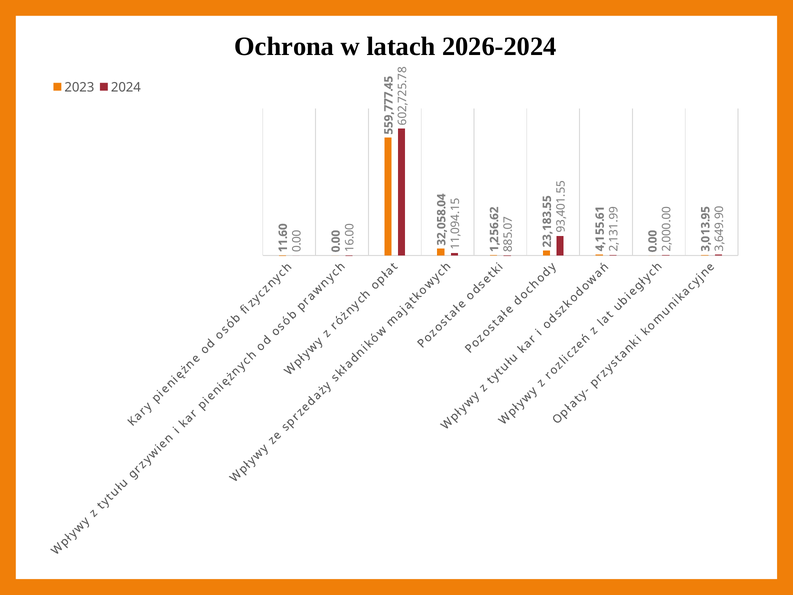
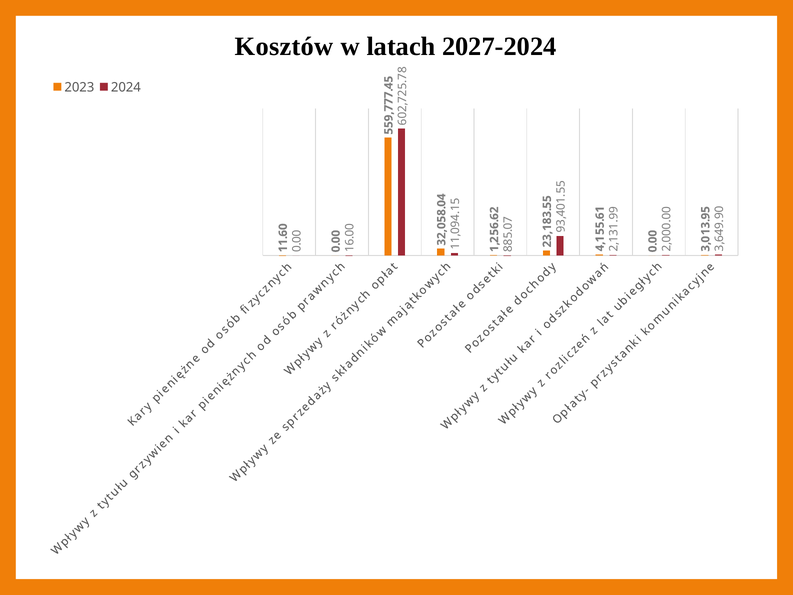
Ochrona: Ochrona -> Kosztów (284, 47)
2026-2024: 2026-2024 -> 2027-2024 (499, 47)
